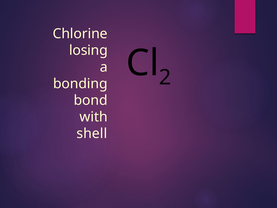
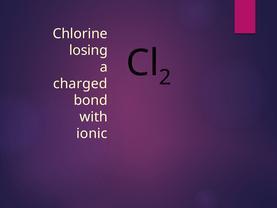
bonding: bonding -> charged (80, 84)
shell: shell -> ionic (92, 133)
